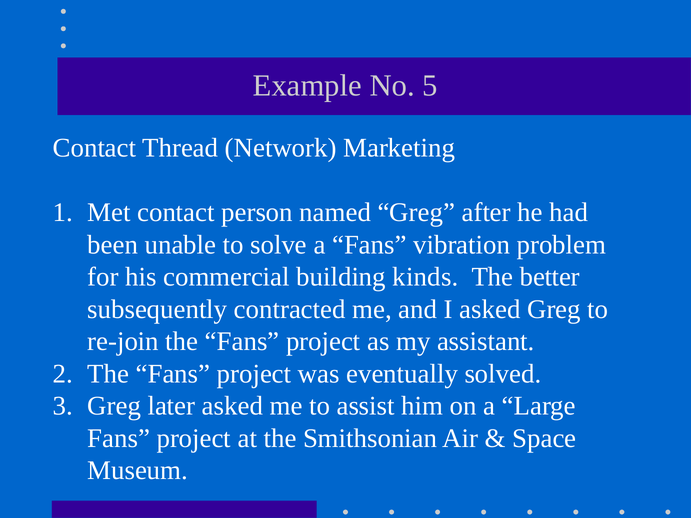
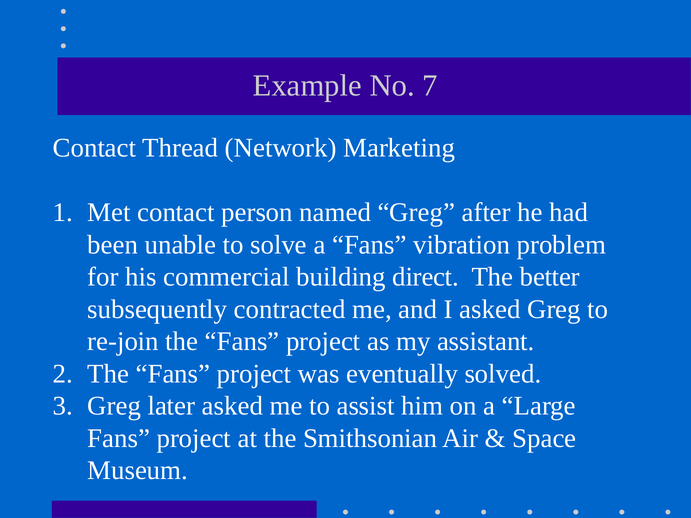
5: 5 -> 7 (430, 86)
kinds: kinds -> direct (426, 277)
